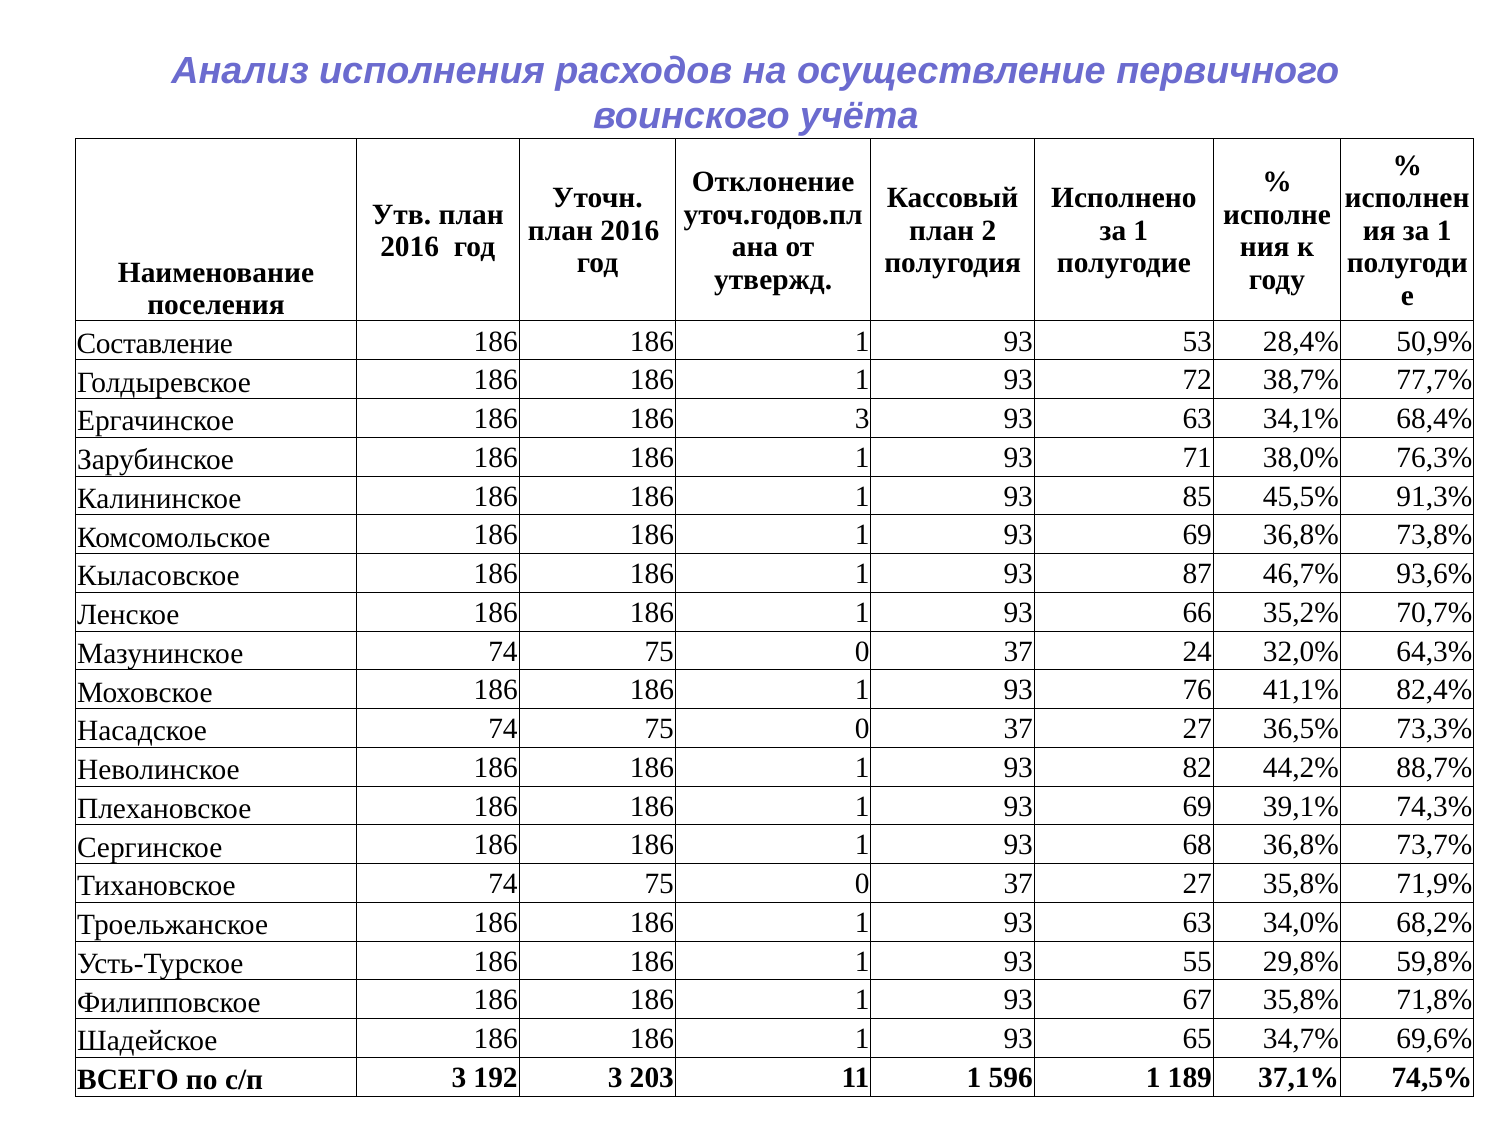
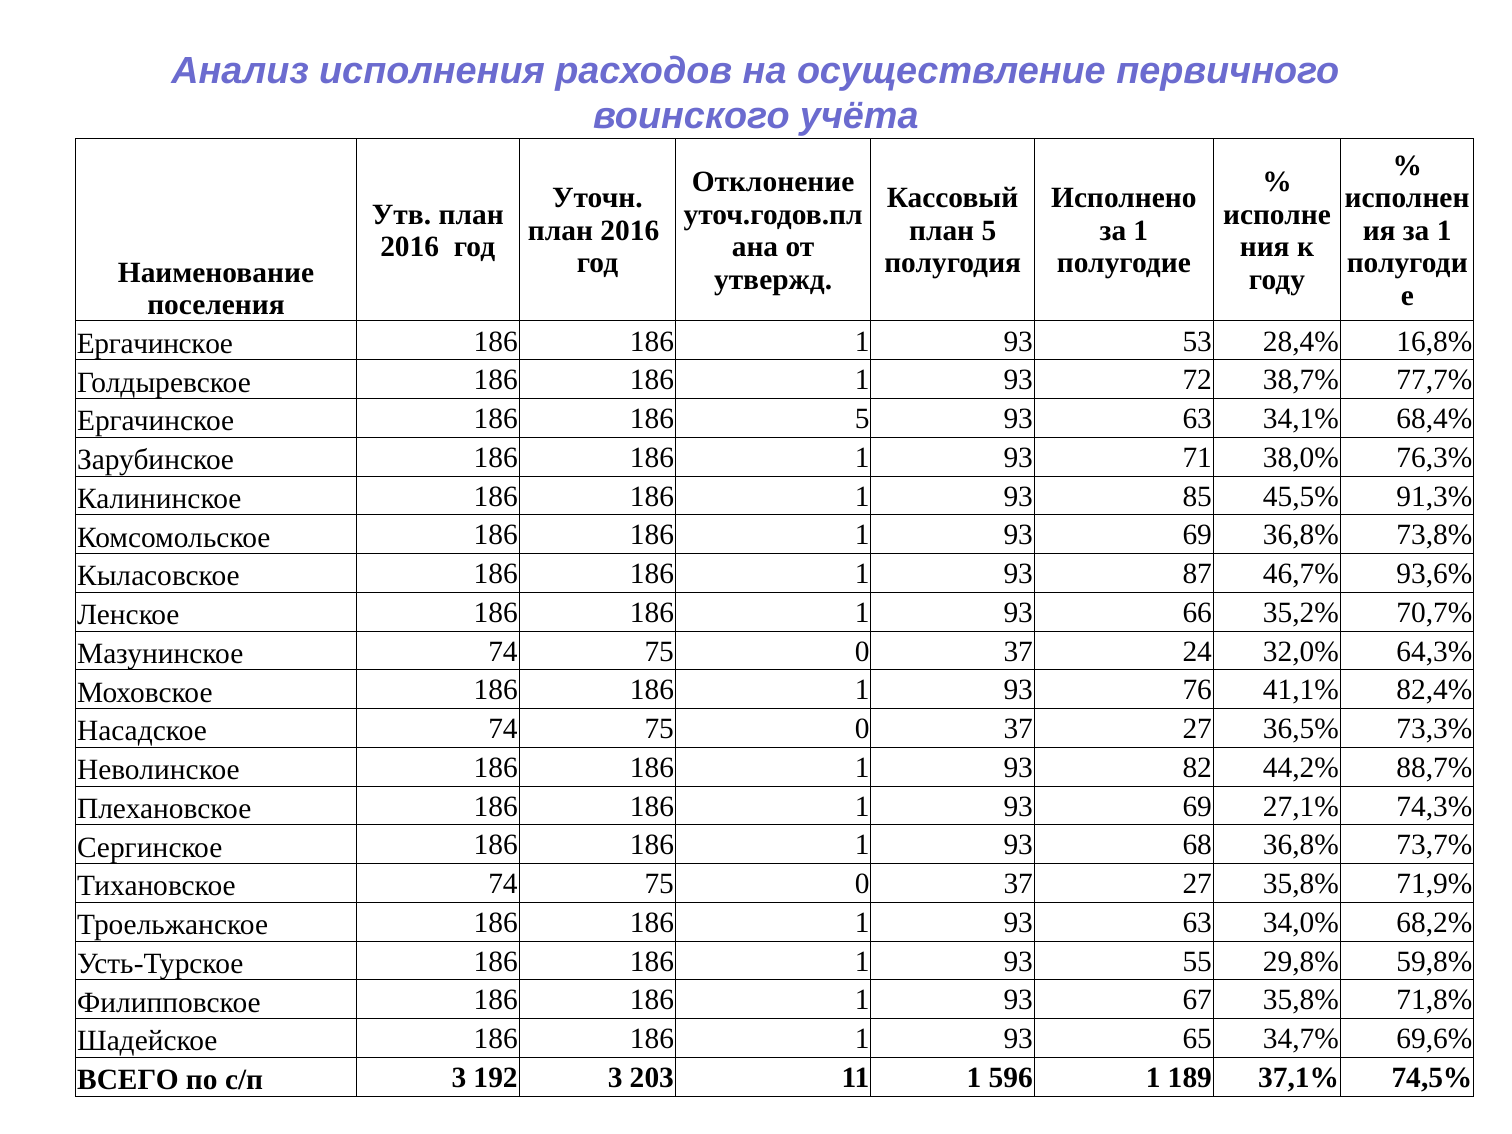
план 2: 2 -> 5 (989, 231)
Составление: Составление -> Ергачинское (155, 344)
50,9%: 50,9% -> 16,8% (1434, 341)
186 3: 3 -> 5 (862, 419)
39,1%: 39,1% -> 27,1% (1301, 806)
